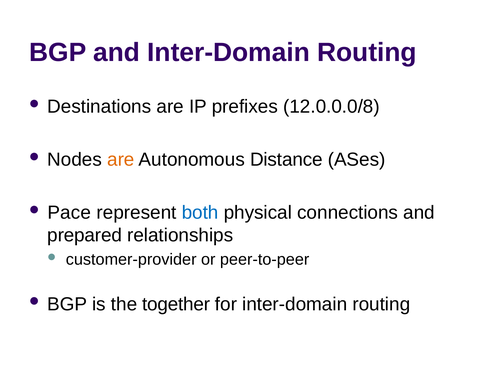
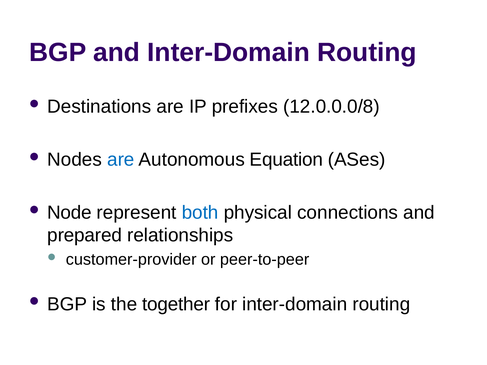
are colour: orange -> blue (121, 160)
Distance: Distance -> Equation (286, 160)
Pace: Pace -> Node (69, 213)
